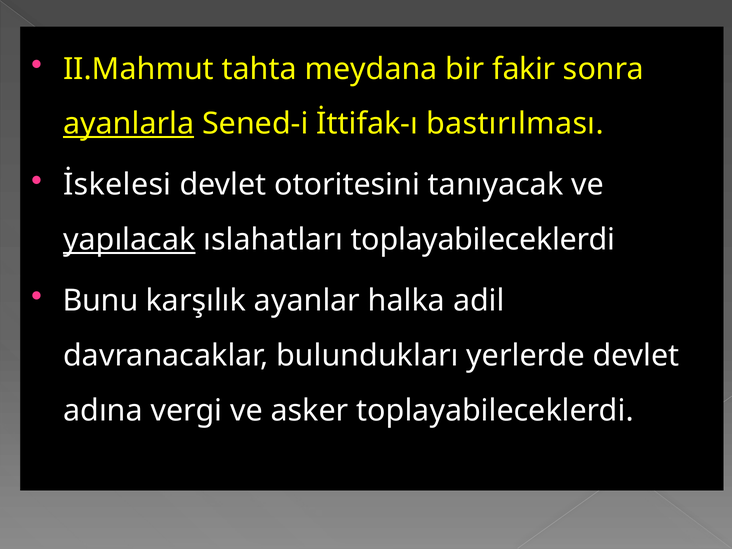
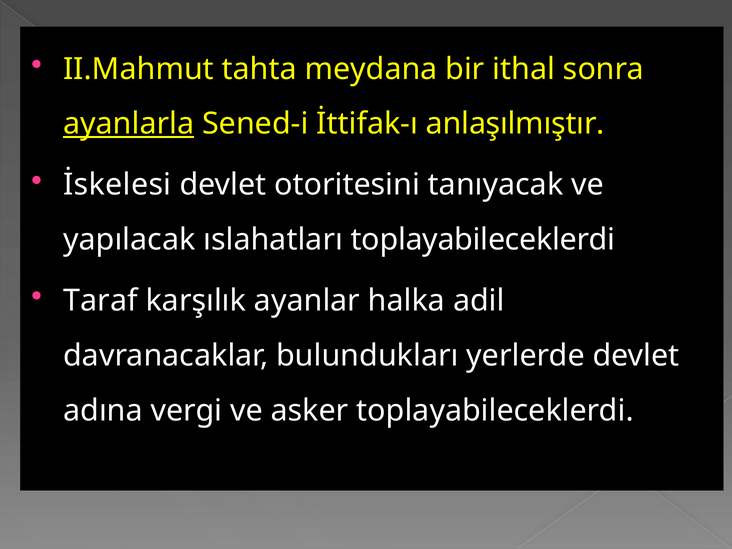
fakir: fakir -> ithal (524, 69)
bastırılması: bastırılması -> anlaşılmıştır (515, 124)
yapılacak underline: present -> none (129, 240)
Bunu: Bunu -> Taraf (100, 301)
